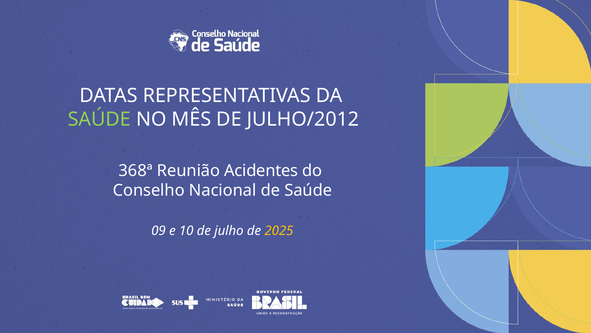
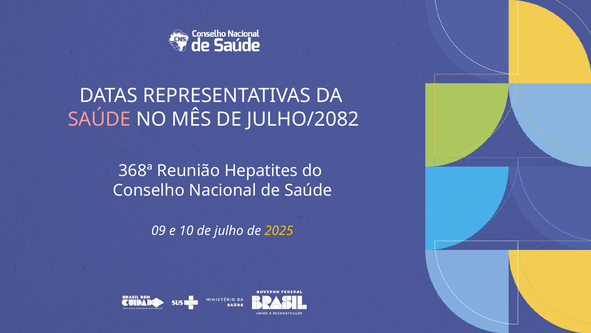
SAÚDE colour: light green -> pink (99, 119)
JULHO/2012: JULHO/2012 -> JULHO/2082 (303, 119)
Acidentes: Acidentes -> Hepatites (261, 170)
